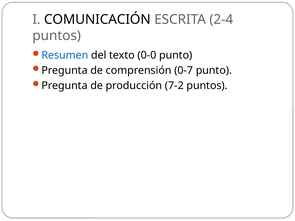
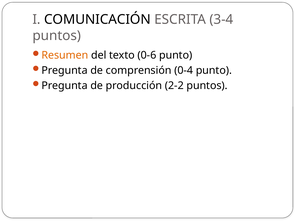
2-4: 2-4 -> 3-4 (221, 19)
Resumen colour: blue -> orange (65, 55)
0-0: 0-0 -> 0-6 (147, 55)
0-7: 0-7 -> 0-4 (184, 70)
7-2: 7-2 -> 2-2 (174, 86)
